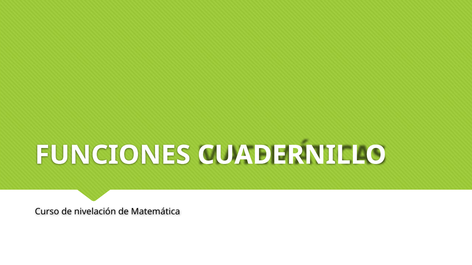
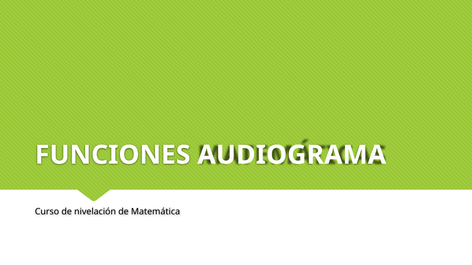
CUADERNILLO: CUADERNILLO -> AUDIOGRAMA (292, 155)
